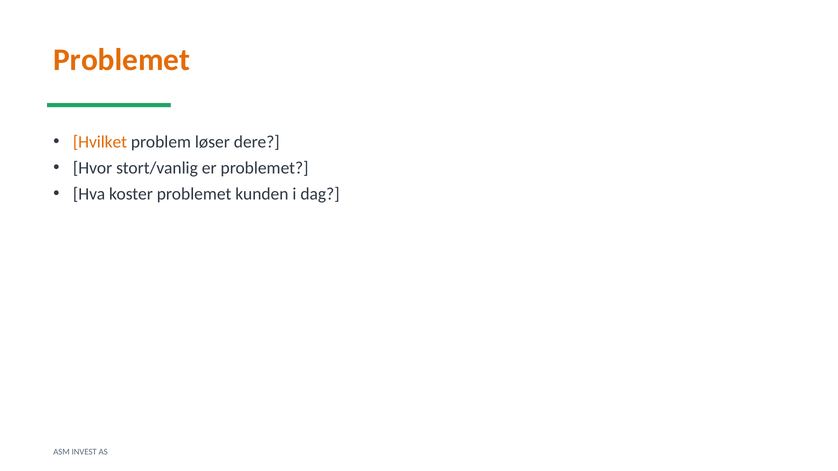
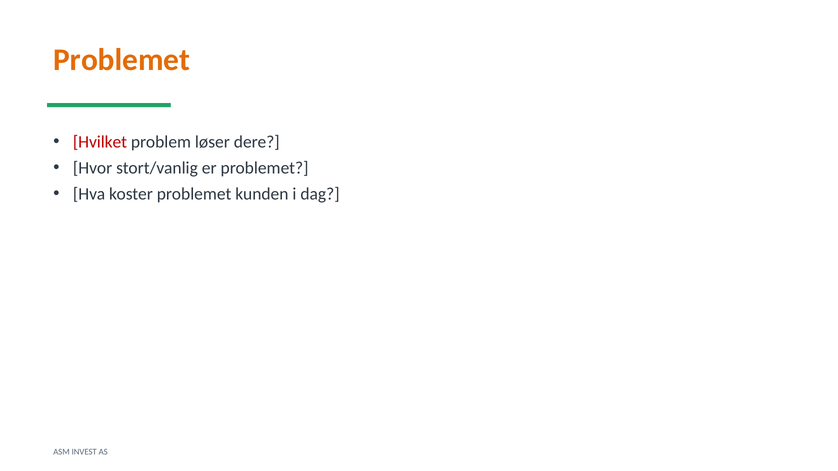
Hvilket colour: orange -> red (100, 142)
